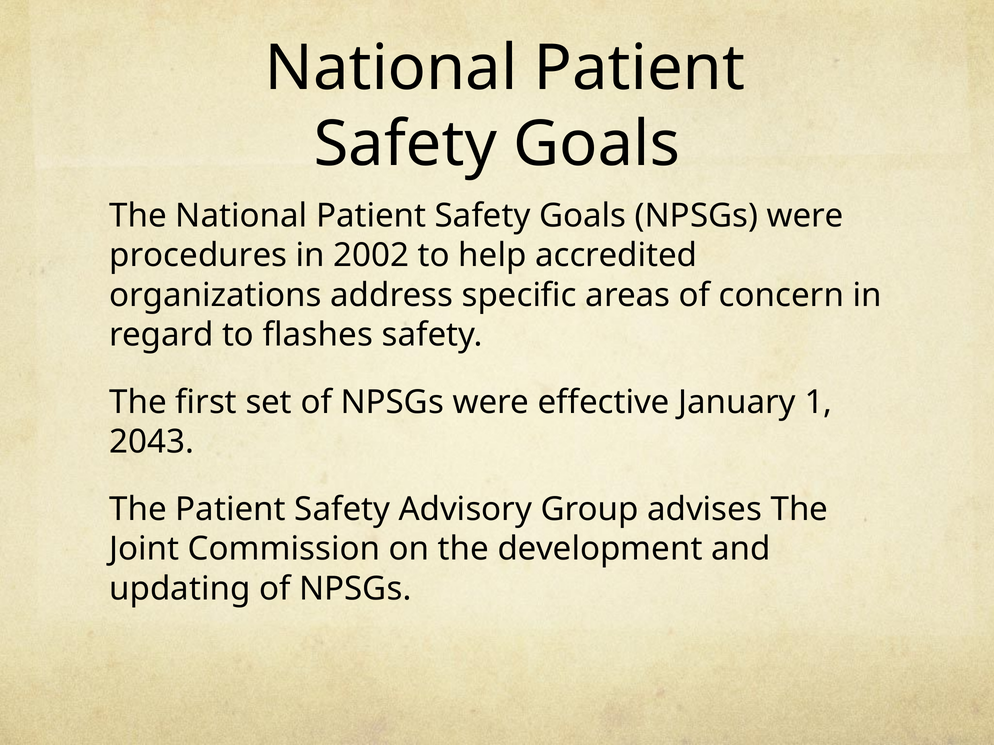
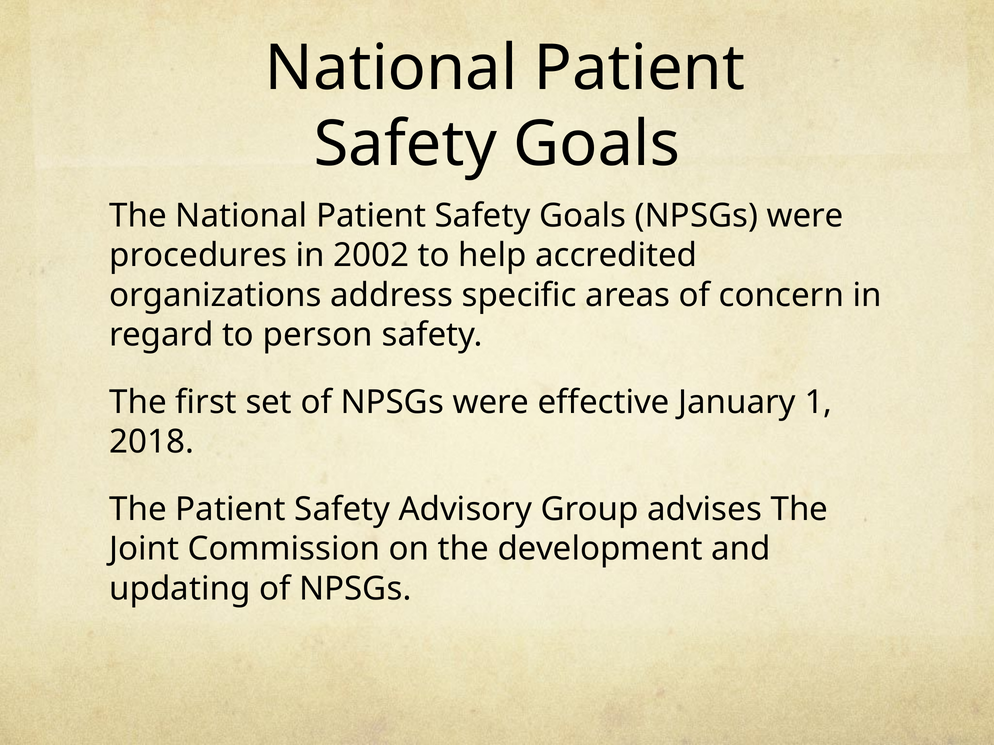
flashes: flashes -> person (318, 335)
2043: 2043 -> 2018 (152, 442)
